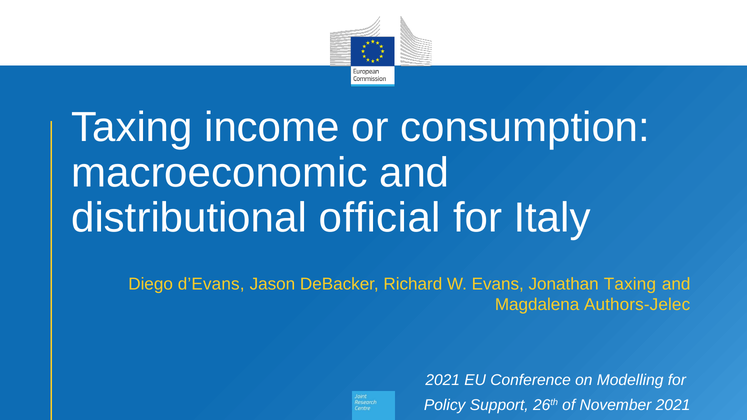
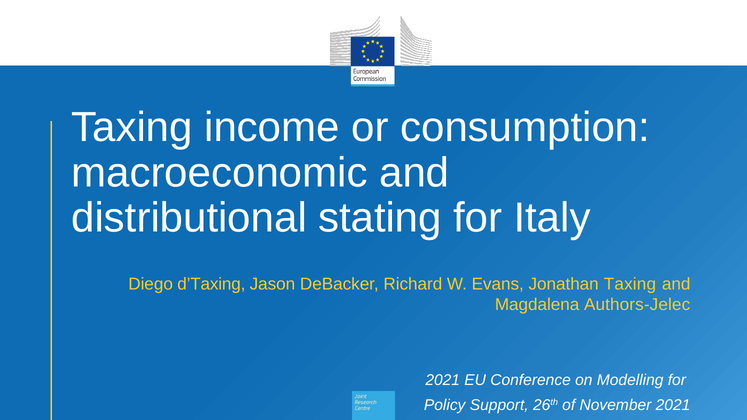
official: official -> stating (380, 218)
d’Evans: d’Evans -> d’Taxing (211, 284)
